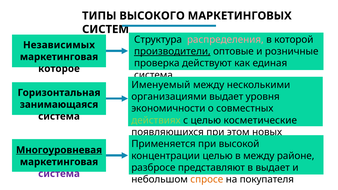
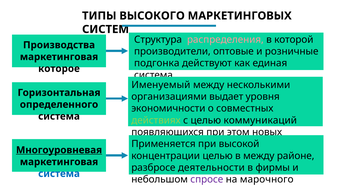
Независимых: Независимых -> Производства (59, 45)
производители underline: present -> none (172, 51)
проверка: проверка -> подгонка (157, 63)
занимающаяся: занимающаяся -> определенного (59, 105)
косметические: косметические -> коммуникаций (260, 120)
представляют: представляют -> деятельности (211, 168)
в выдает: выдает -> фирмы (273, 168)
система colour: purple -> blue (59, 174)
спросе colour: orange -> purple (207, 180)
покупателя: покупателя -> марочного (267, 180)
